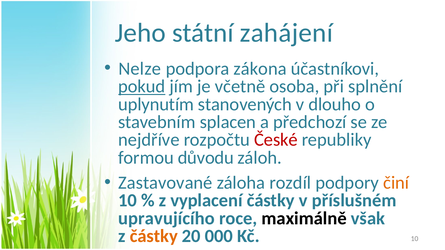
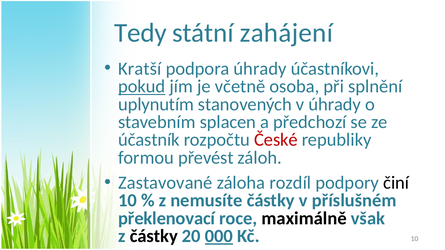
Jeho: Jeho -> Tedy (141, 33)
Nelze: Nelze -> Kratší (140, 69)
podpora zákona: zákona -> úhrady (260, 69)
v dlouho: dlouho -> úhrady (335, 104)
nejdříve: nejdříve -> účastník (149, 140)
důvodu: důvodu -> převést (206, 158)
činí colour: orange -> black (396, 183)
vyplacení: vyplacení -> nemusíte (206, 201)
upravujícího: upravujícího -> překlenovací (167, 219)
částky colour: orange -> black (154, 236)
000 underline: none -> present (219, 236)
